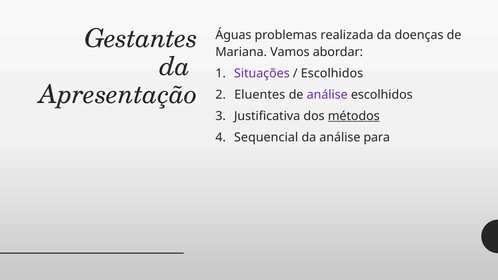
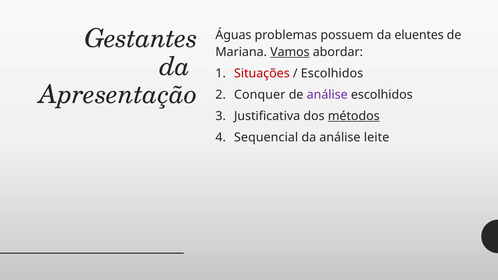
realizada: realizada -> possuem (347, 35)
doenças: doenças -> eluentes (419, 35)
Vamos underline: none -> present (290, 52)
Situações colour: purple -> red (262, 73)
Eluentes: Eluentes -> Conquer (260, 95)
para: para -> leite (377, 138)
